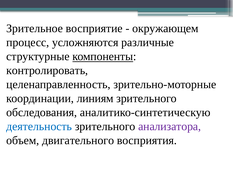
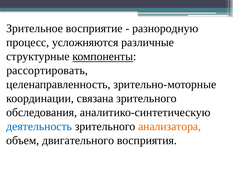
окружающем: окружающем -> разнородную (165, 28)
контролировать: контролировать -> рассортировать (47, 70)
линиям: линиям -> связана (95, 98)
анализатора colour: purple -> orange (170, 126)
